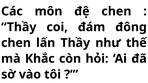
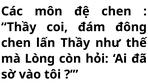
Khắc: Khắc -> Lòng (40, 59)
